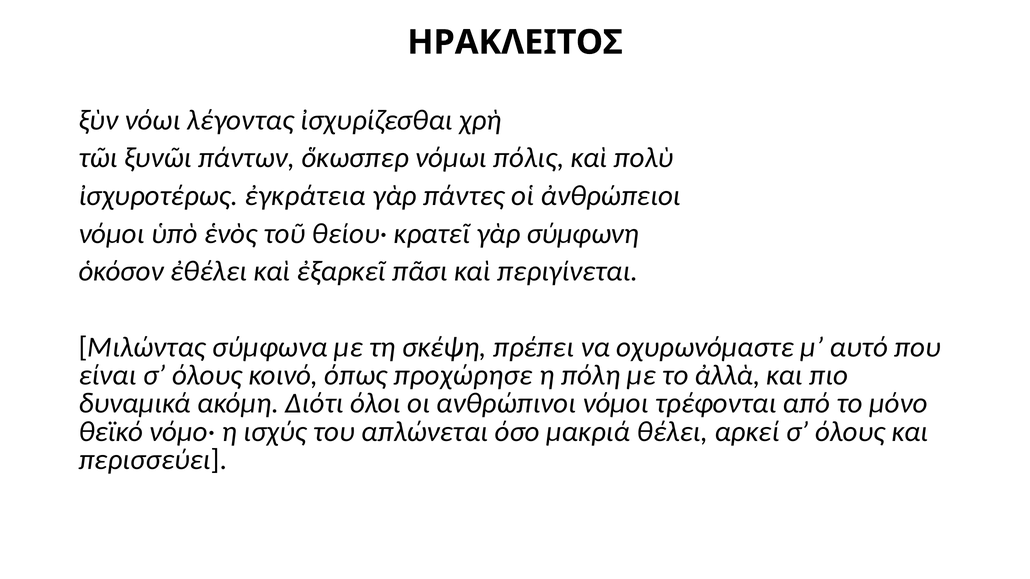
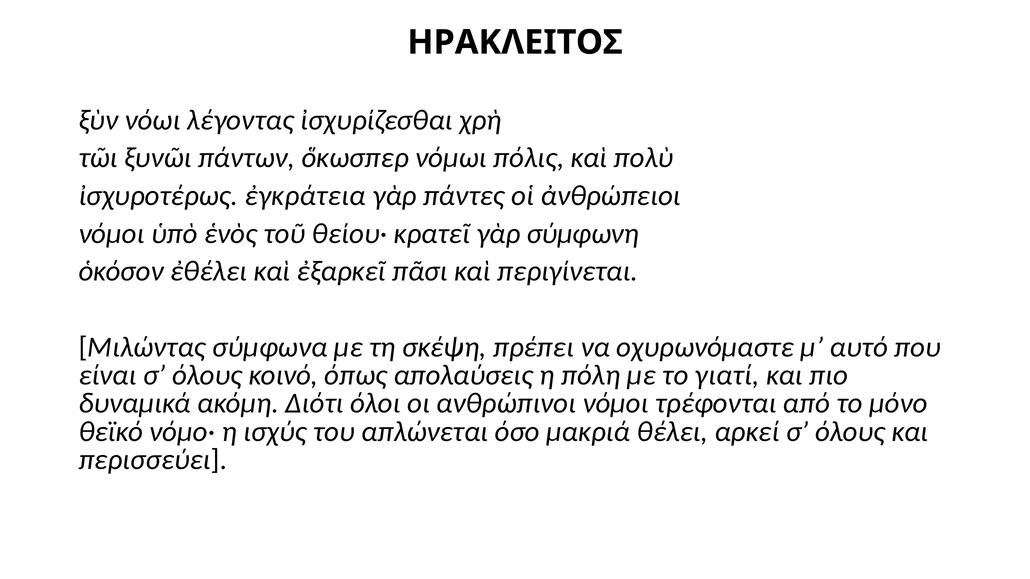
προχώρησε: προχώρησε -> απολαύσεις (463, 375)
ἀλλὰ: ἀλλὰ -> γιατί (727, 375)
